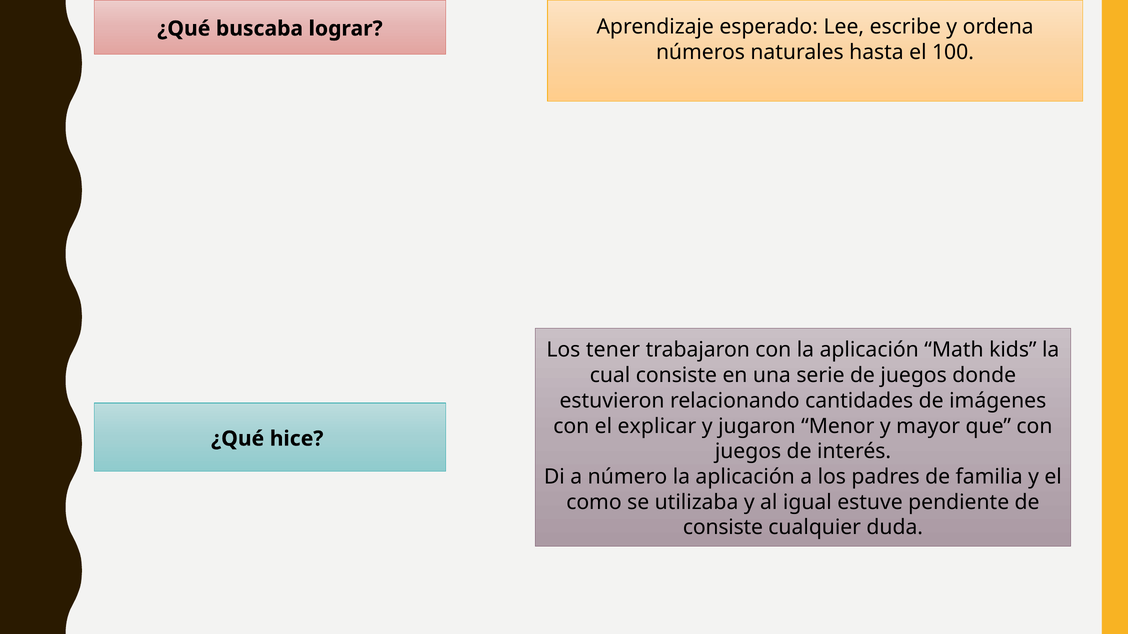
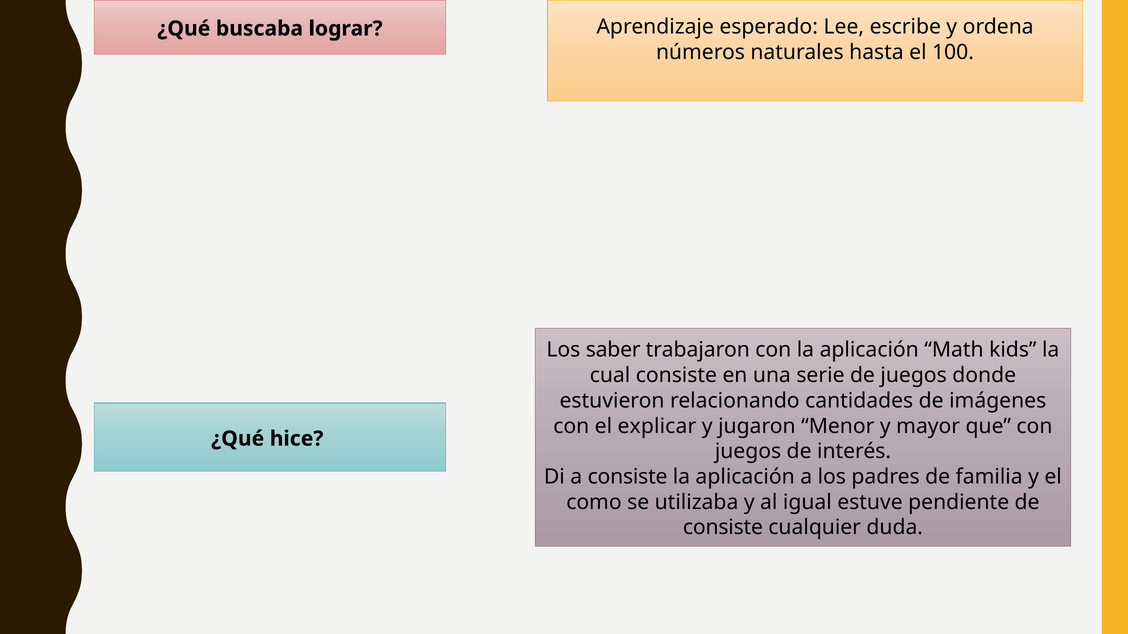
tener: tener -> saber (613, 350)
a número: número -> consiste (628, 477)
